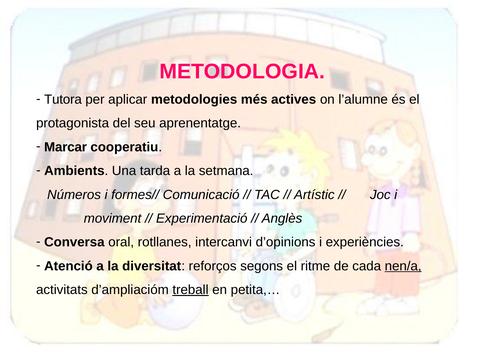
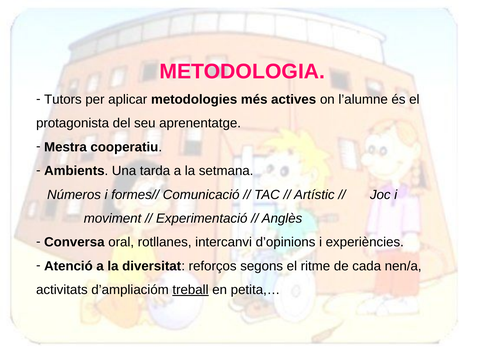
Tutora: Tutora -> Tutors (63, 100)
Marcar: Marcar -> Mestra (65, 147)
nen/a underline: present -> none (403, 267)
